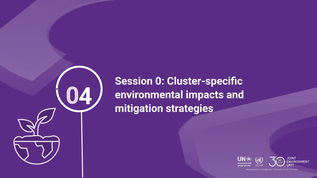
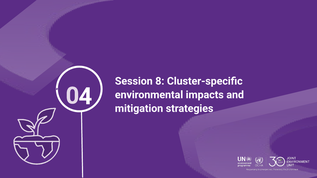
0: 0 -> 8 (160, 81)
